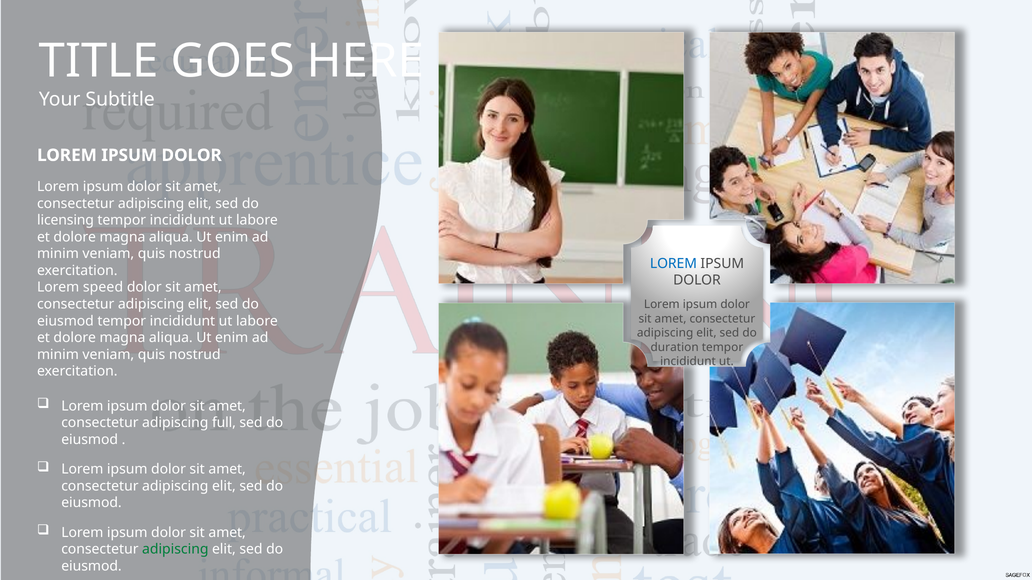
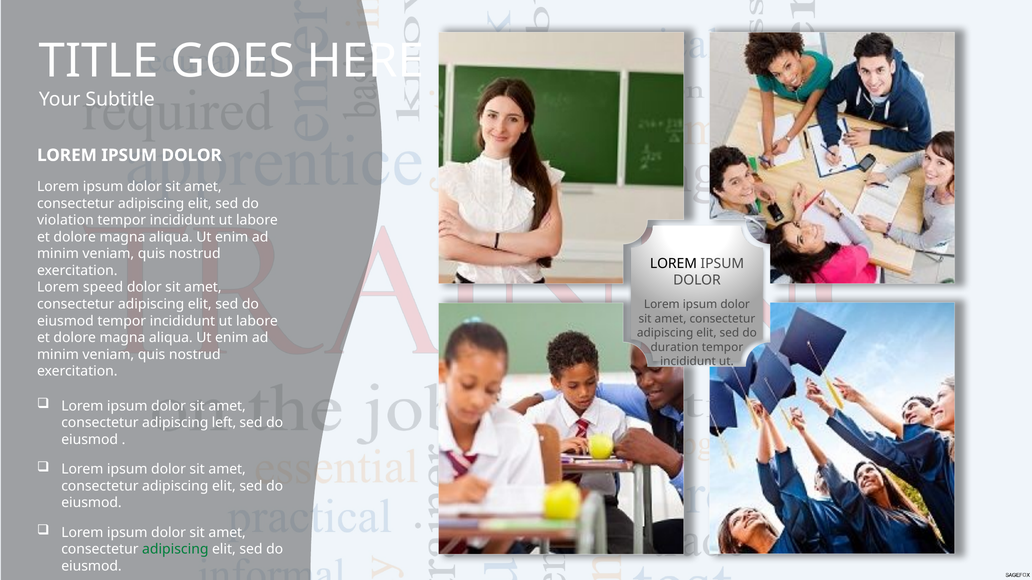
licensing: licensing -> violation (65, 220)
LOREM colour: blue -> black (673, 264)
full: full -> left (224, 423)
